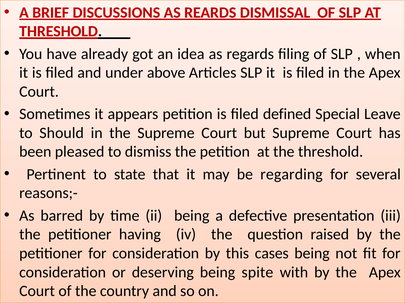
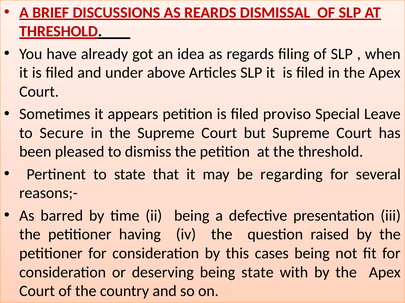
defined: defined -> proviso (287, 114)
Should: Should -> Secure (62, 133)
being spite: spite -> state (257, 273)
